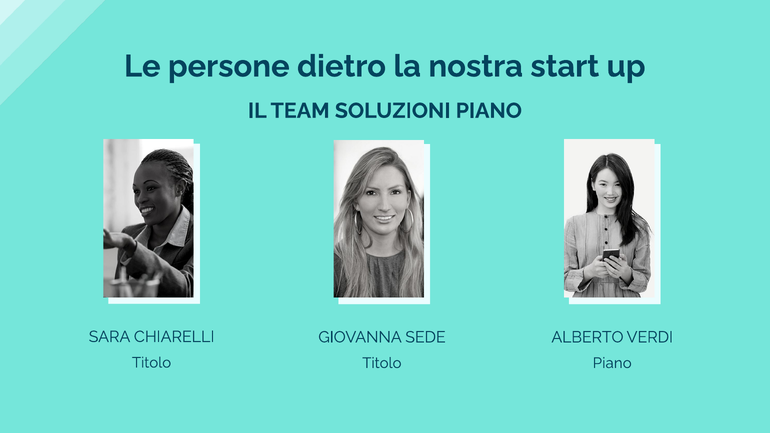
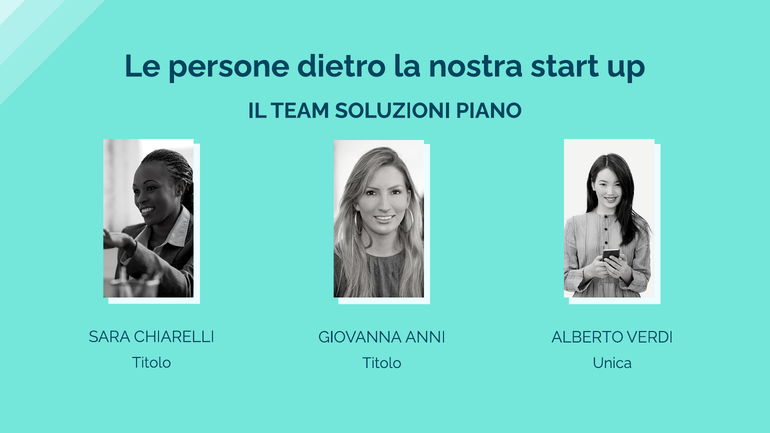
SEDE: SEDE -> ANNI (425, 337)
Piano: Piano -> Unica (612, 363)
